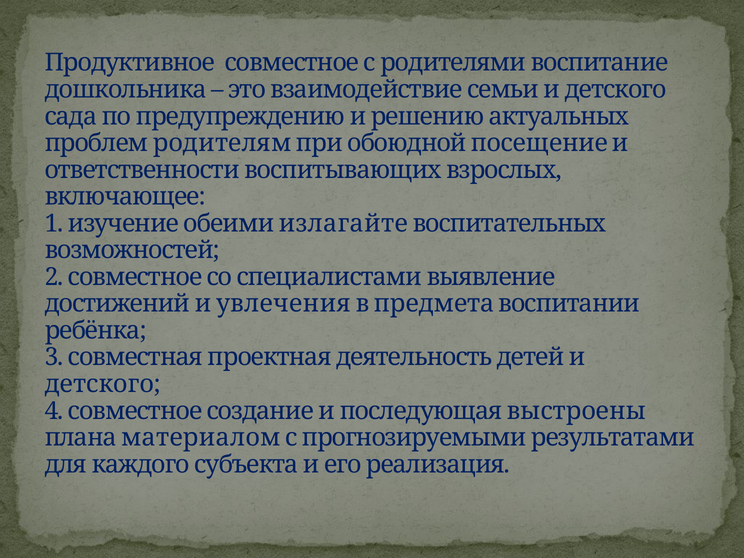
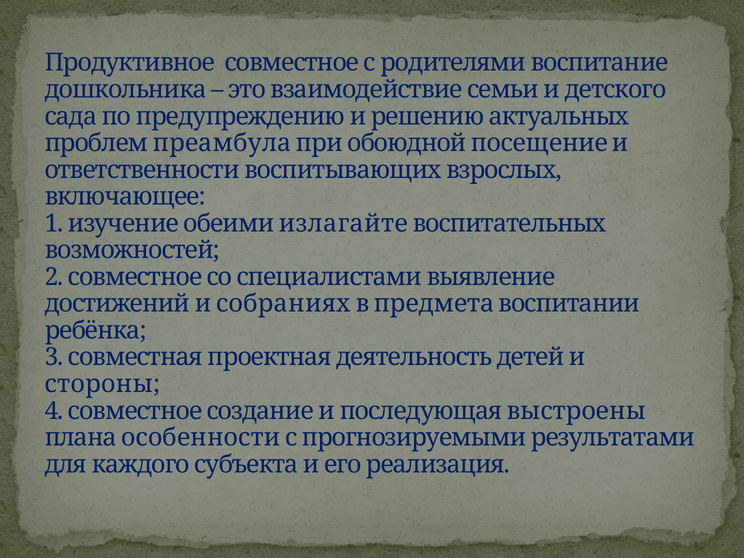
родителям: родителям -> преамбула (222, 143)
увлечения: увлечения -> собраниях (283, 304)
детского: детского -> стороны (103, 384)
материалом: материалом -> особенности (201, 438)
